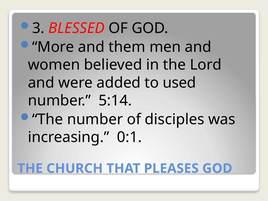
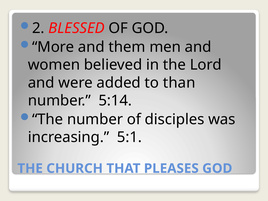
3: 3 -> 2 (38, 28)
used: used -> than (179, 83)
0:1: 0:1 -> 5:1 (129, 137)
